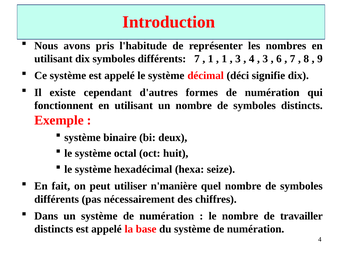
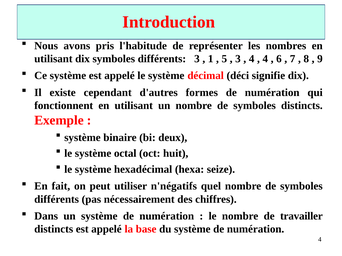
différents 7: 7 -> 3 (197, 59)
1: 1 -> 5 (224, 59)
3: 3 -> 4 (265, 59)
n'manière: n'manière -> n'négatifs (174, 186)
